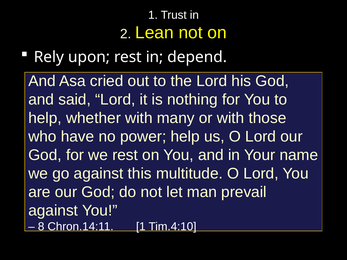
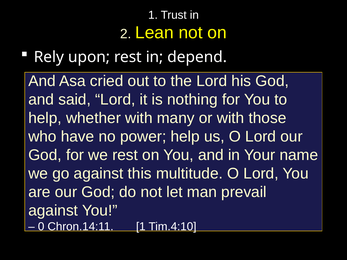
8: 8 -> 0 (41, 227)
